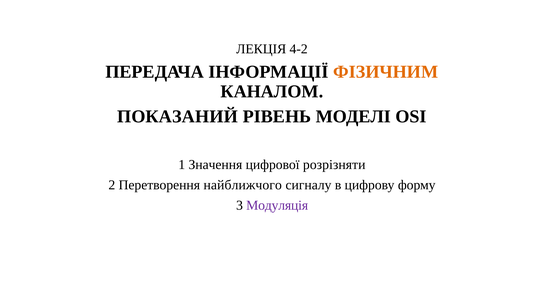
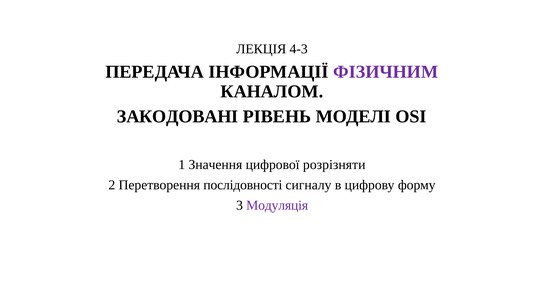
4-2: 4-2 -> 4-3 (299, 49)
ФІЗИЧНИМ colour: orange -> purple (386, 72)
ПОКАЗАНИЙ: ПОКАЗАНИЙ -> ЗАКОДОВАНІ (178, 117)
найближчого: найближчого -> послідовності (243, 185)
